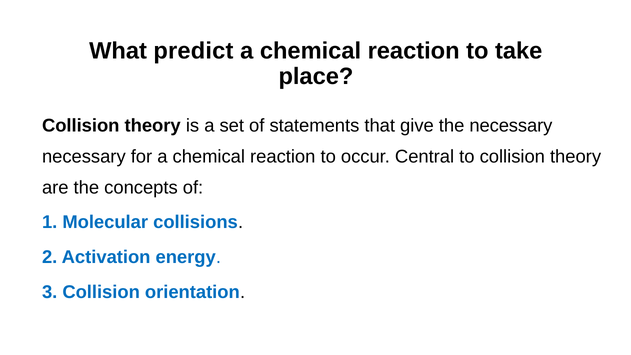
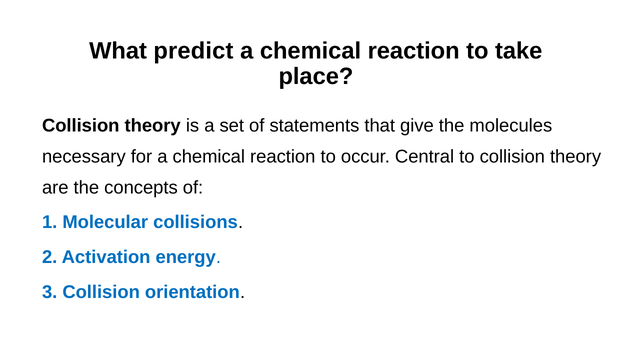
the necessary: necessary -> molecules (511, 126)
